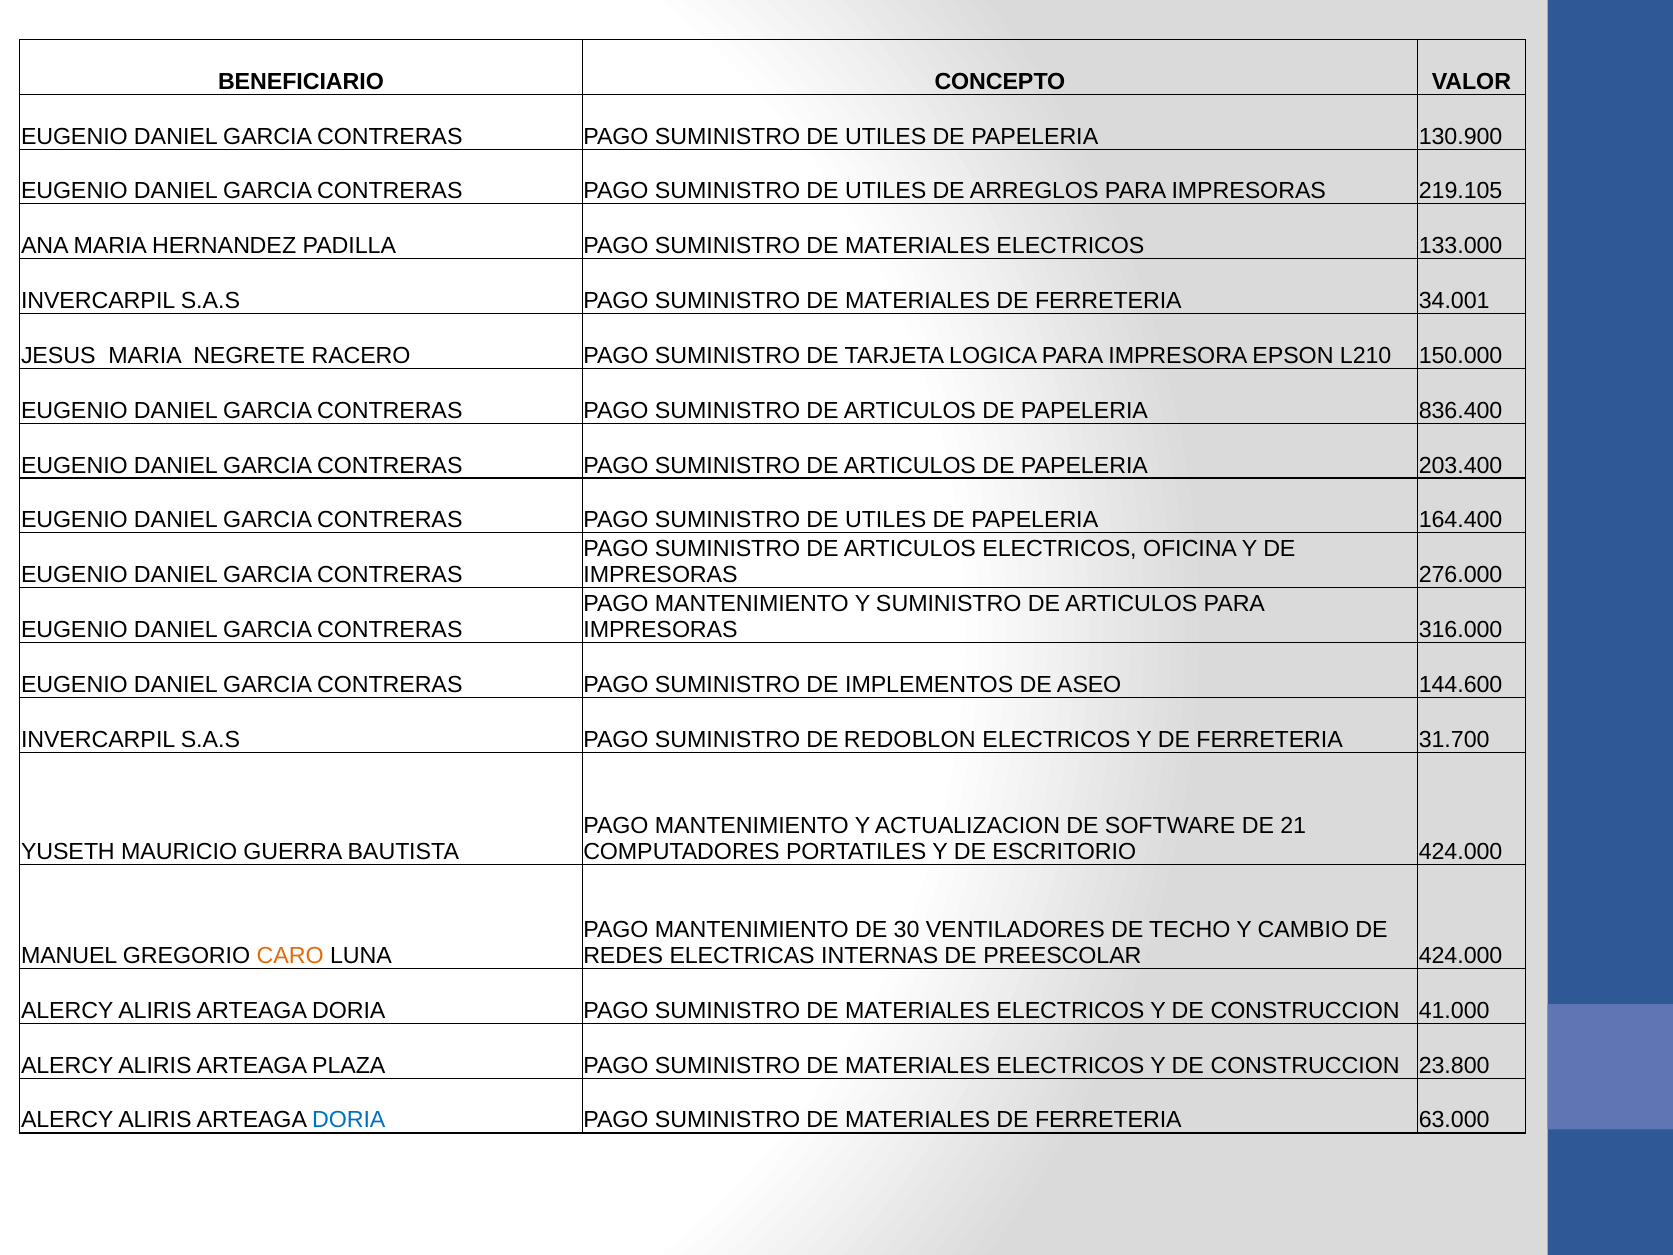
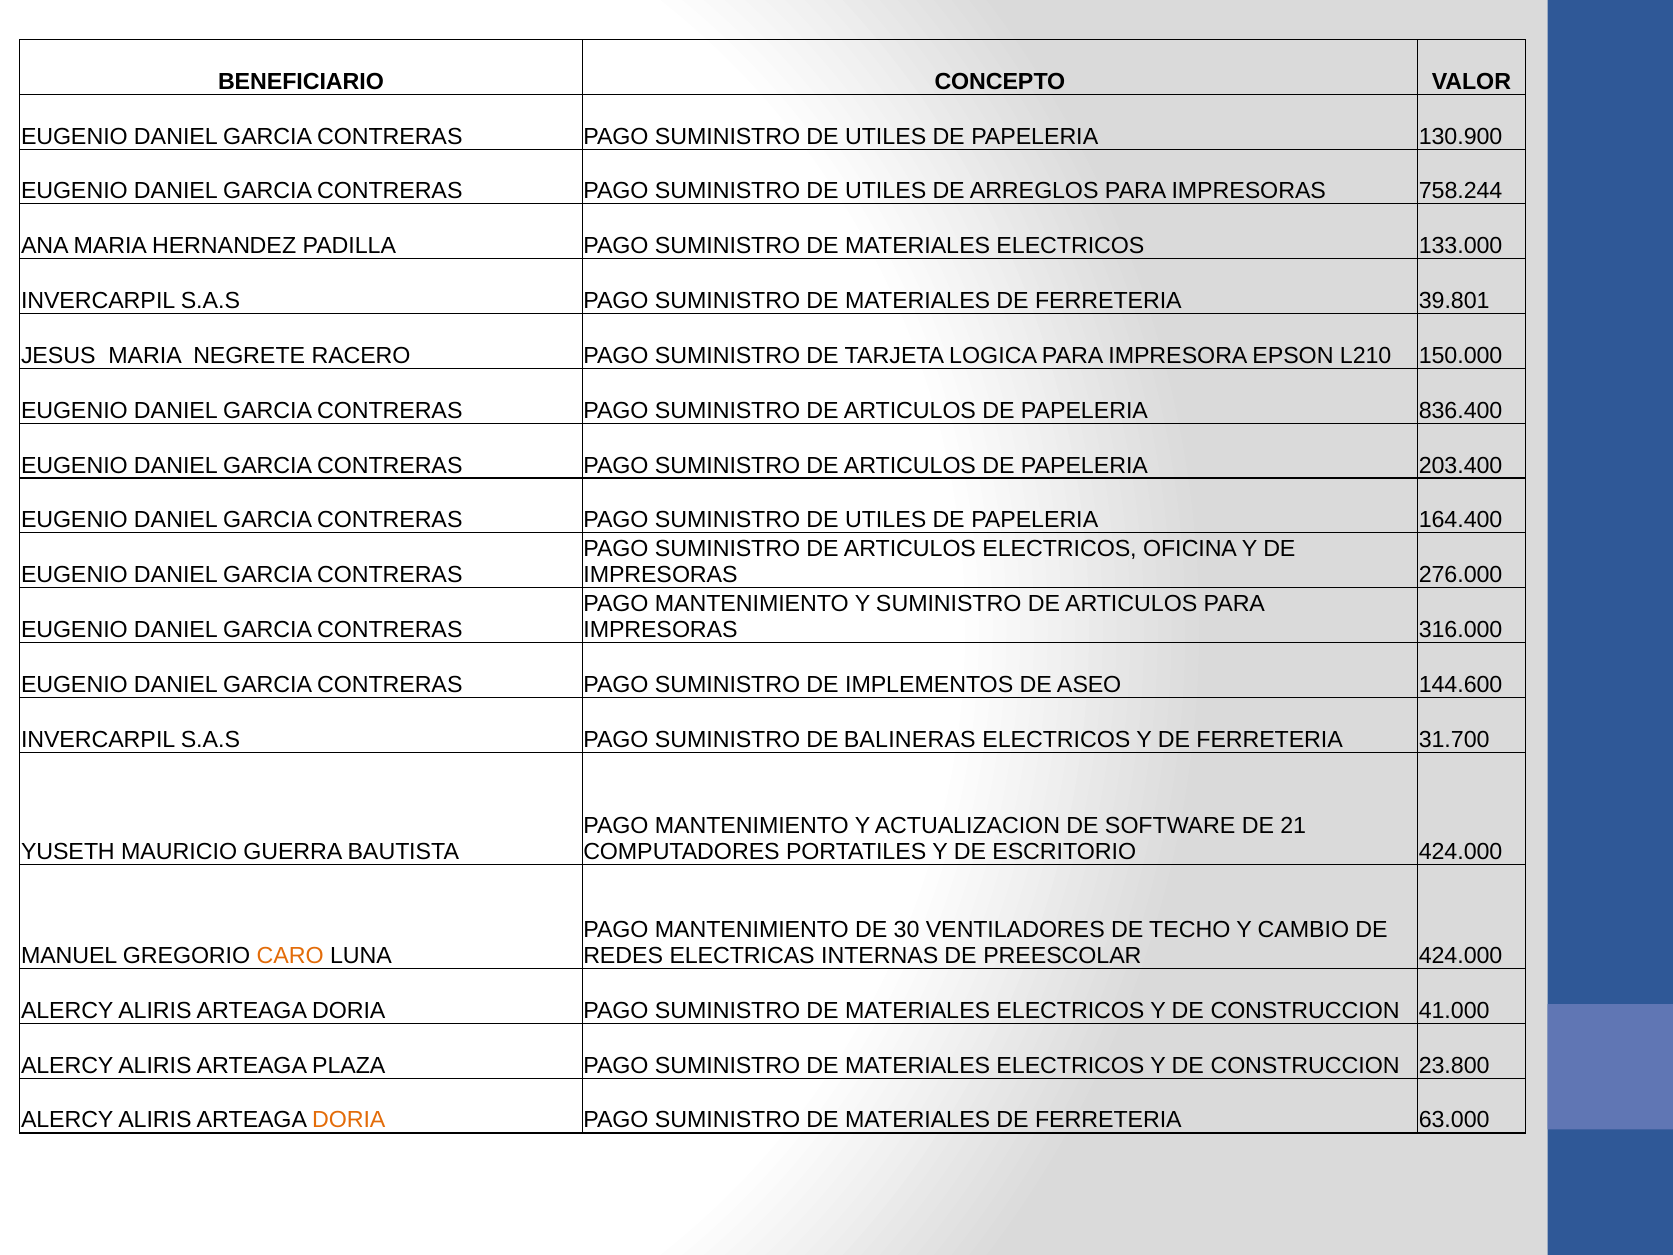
219.105: 219.105 -> 758.244 (1461, 191)
34.001: 34.001 -> 39.801 (1454, 301)
REDOBLON: REDOBLON -> BALINERAS (910, 739)
DORIA colour: blue -> orange (349, 1120)
